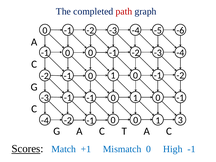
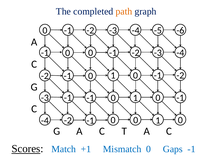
path colour: red -> orange (124, 11)
3: 3 -> 0 (180, 120)
High: High -> Gaps (173, 149)
